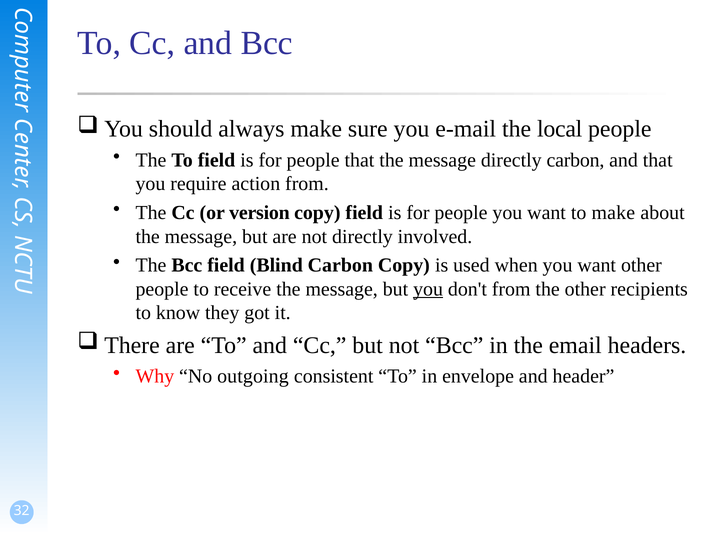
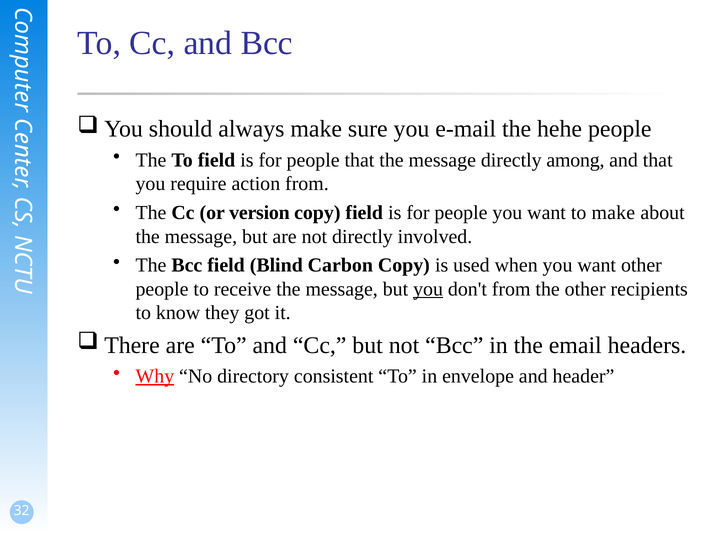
local: local -> hehe (560, 129)
directly carbon: carbon -> among (575, 160)
Why underline: none -> present (155, 376)
outgoing: outgoing -> directory (253, 376)
